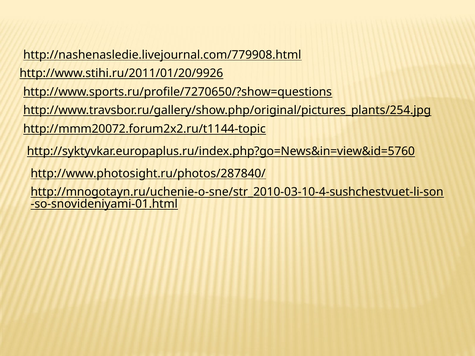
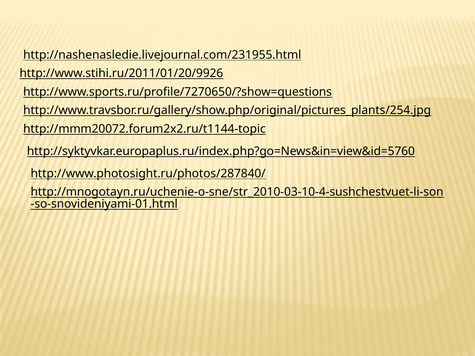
http://nashenasledie.livejournal.com/779908.html: http://nashenasledie.livejournal.com/779908.html -> http://nashenasledie.livejournal.com/231955.html (162, 55)
